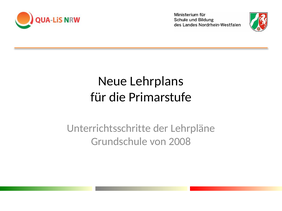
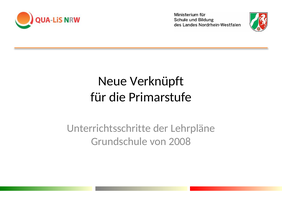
Lehrplans: Lehrplans -> Verknüpft (157, 81)
